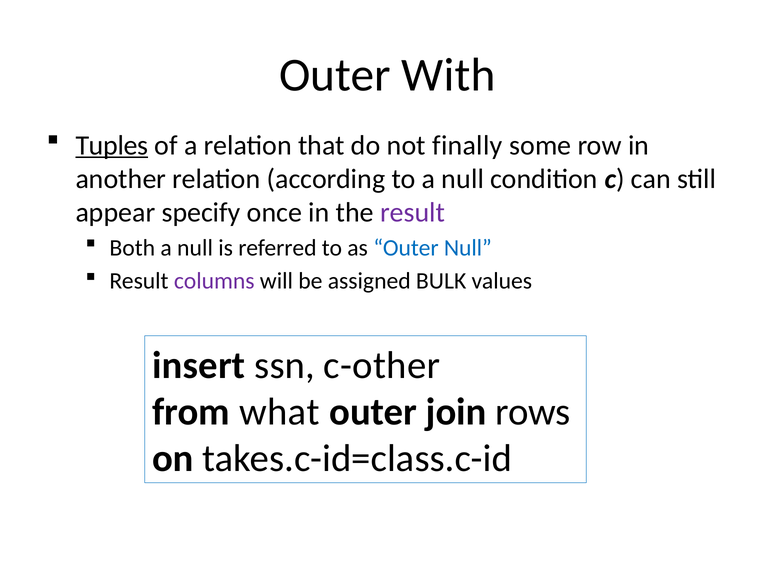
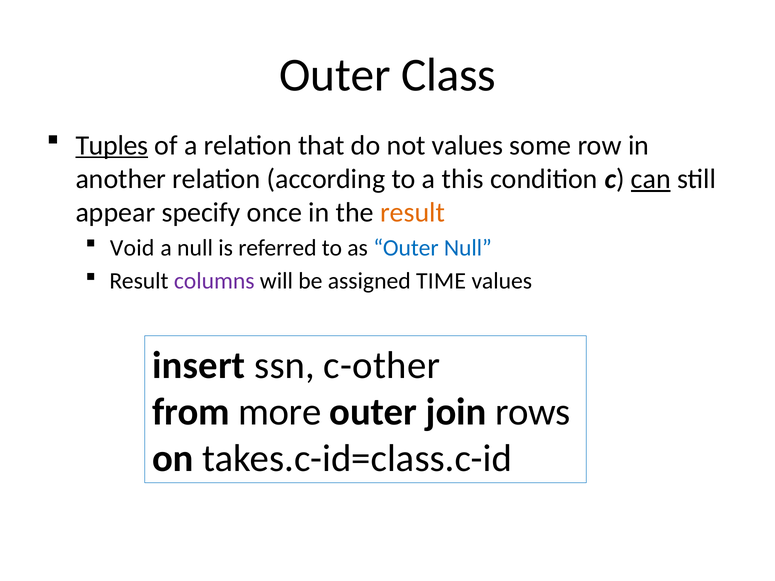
With: With -> Class (449, 75)
not finally: finally -> values (468, 145)
to a null: null -> this (463, 179)
can underline: none -> present (651, 179)
result colour: purple -> orange (413, 213)
Both: Both -> Void (132, 248)
BULK: BULK -> TIME (441, 281)
what: what -> more (280, 412)
